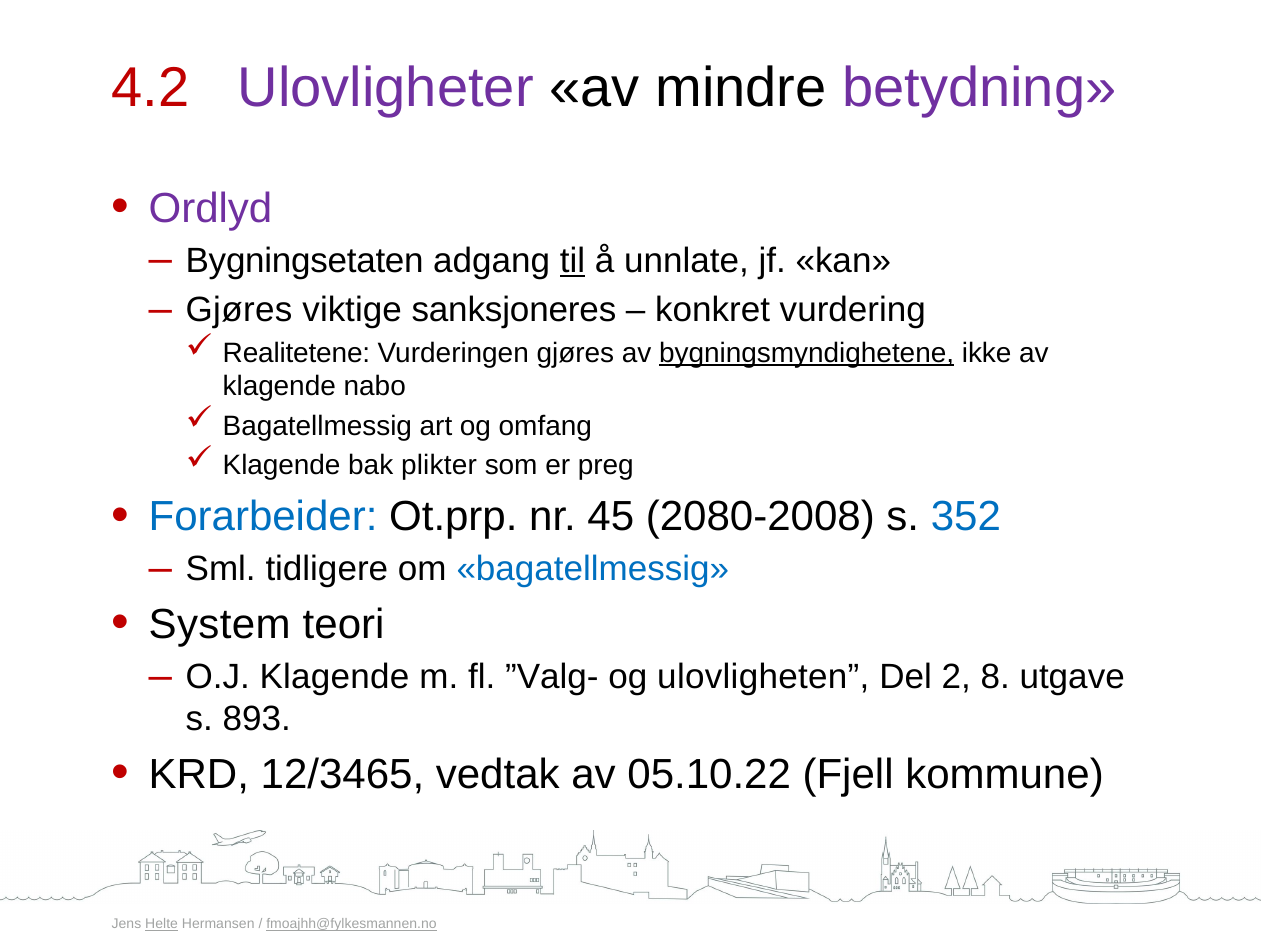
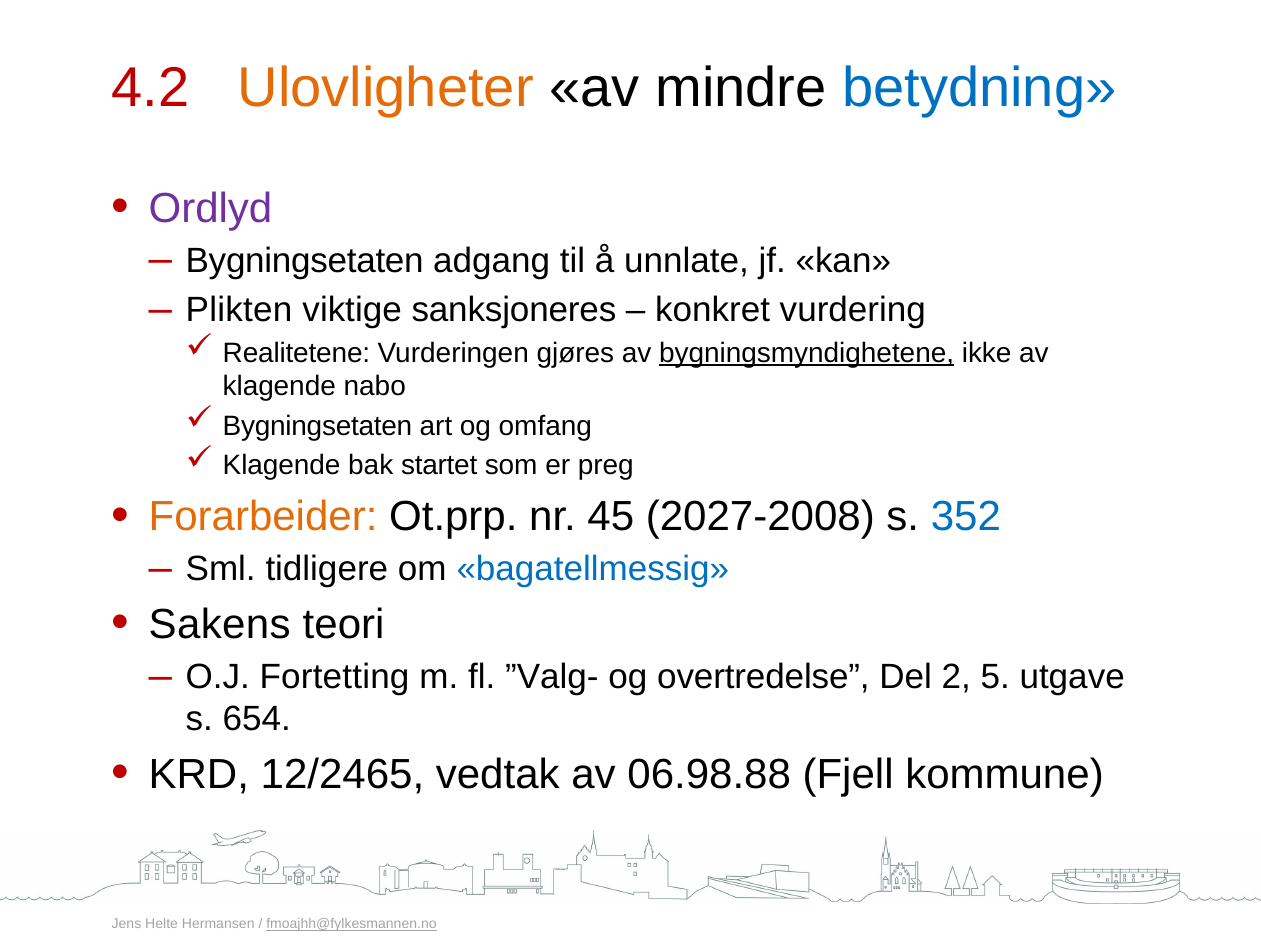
Ulovligheter colour: purple -> orange (386, 88)
betydning colour: purple -> blue (979, 88)
til underline: present -> none (572, 261)
Gjøres: Gjøres -> Plikten (239, 310)
Bagatellmessig: Bagatellmessig -> Bygningsetaten (317, 426)
plikter: plikter -> startet (439, 465)
Forarbeider colour: blue -> orange (263, 516)
2080-2008: 2080-2008 -> 2027-2008 (760, 516)
System: System -> Sakens (220, 624)
O.J Klagende: Klagende -> Fortetting (335, 677)
ulovligheten: ulovligheten -> overtredelse (763, 677)
8: 8 -> 5 (995, 677)
893: 893 -> 654 (257, 719)
12/3465: 12/3465 -> 12/2465 (342, 774)
05.10.22: 05.10.22 -> 06.98.88 (709, 774)
Helte underline: present -> none (162, 924)
